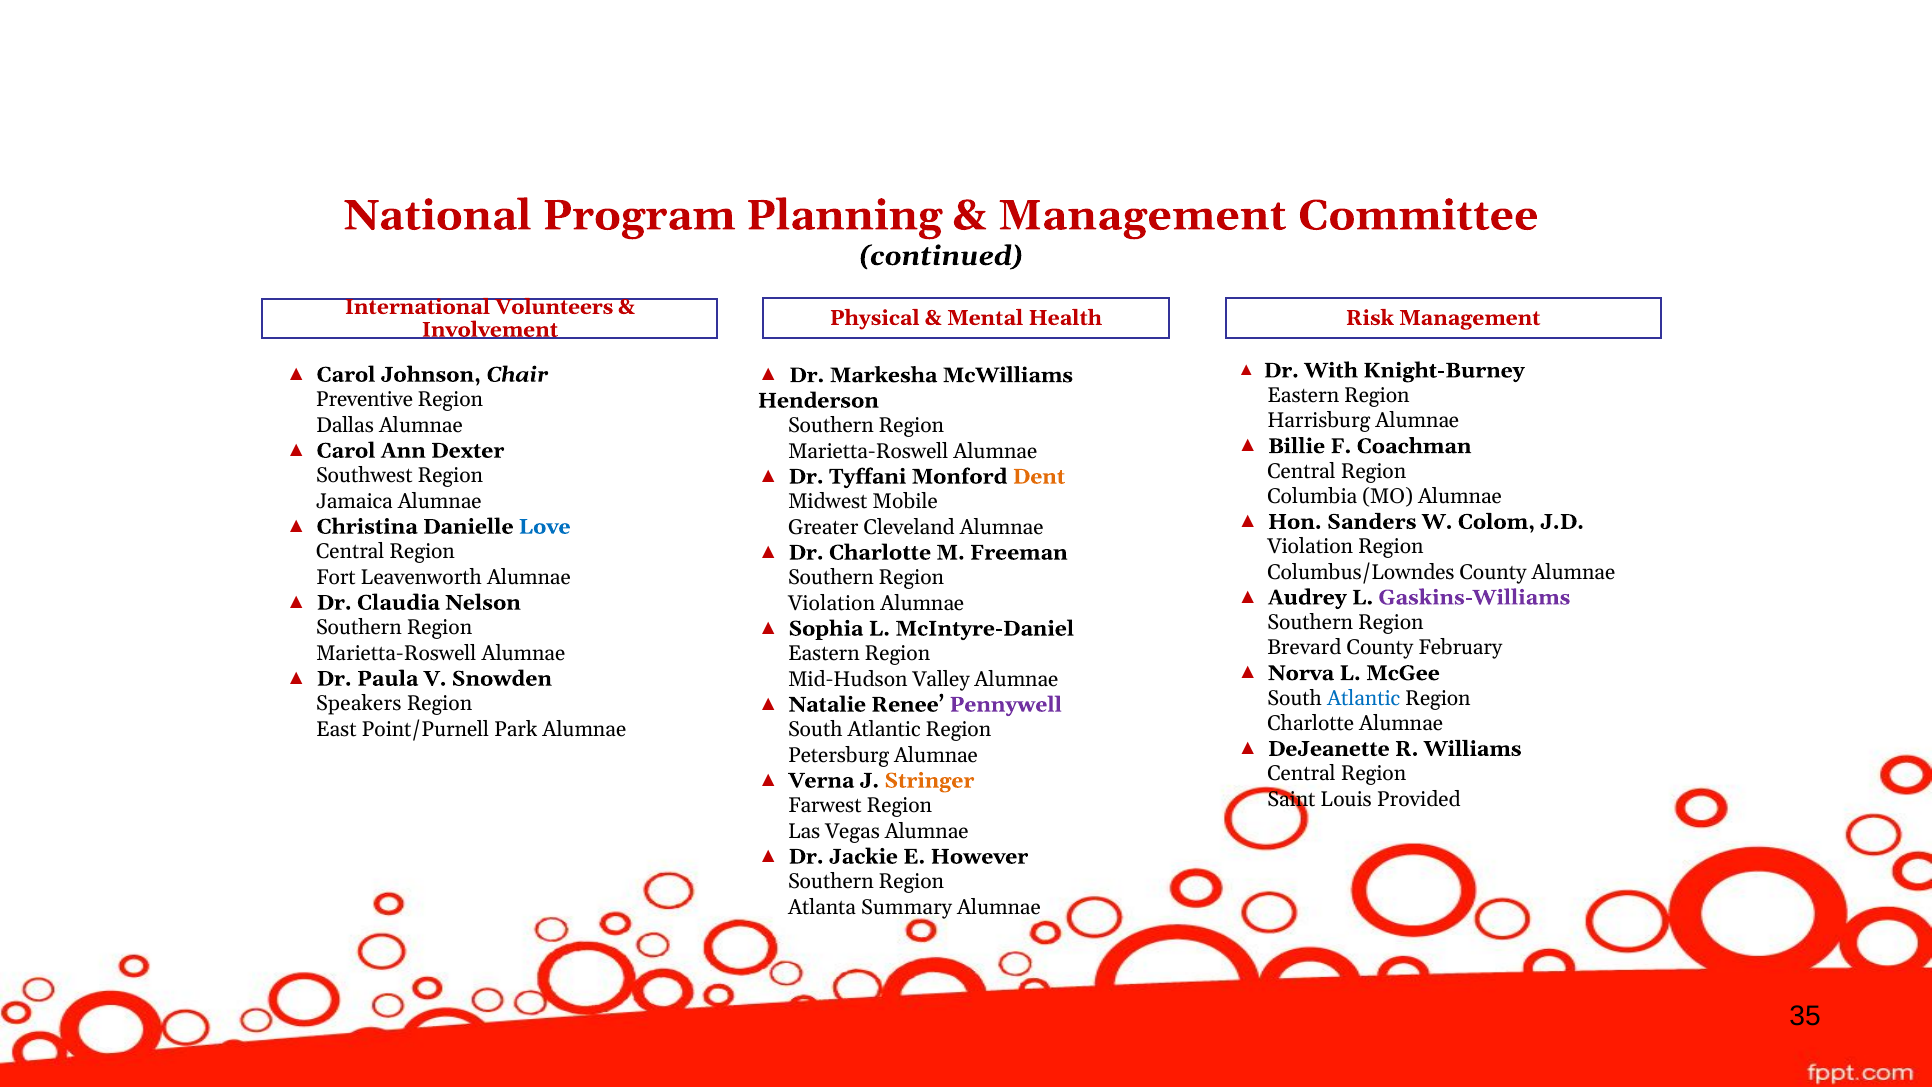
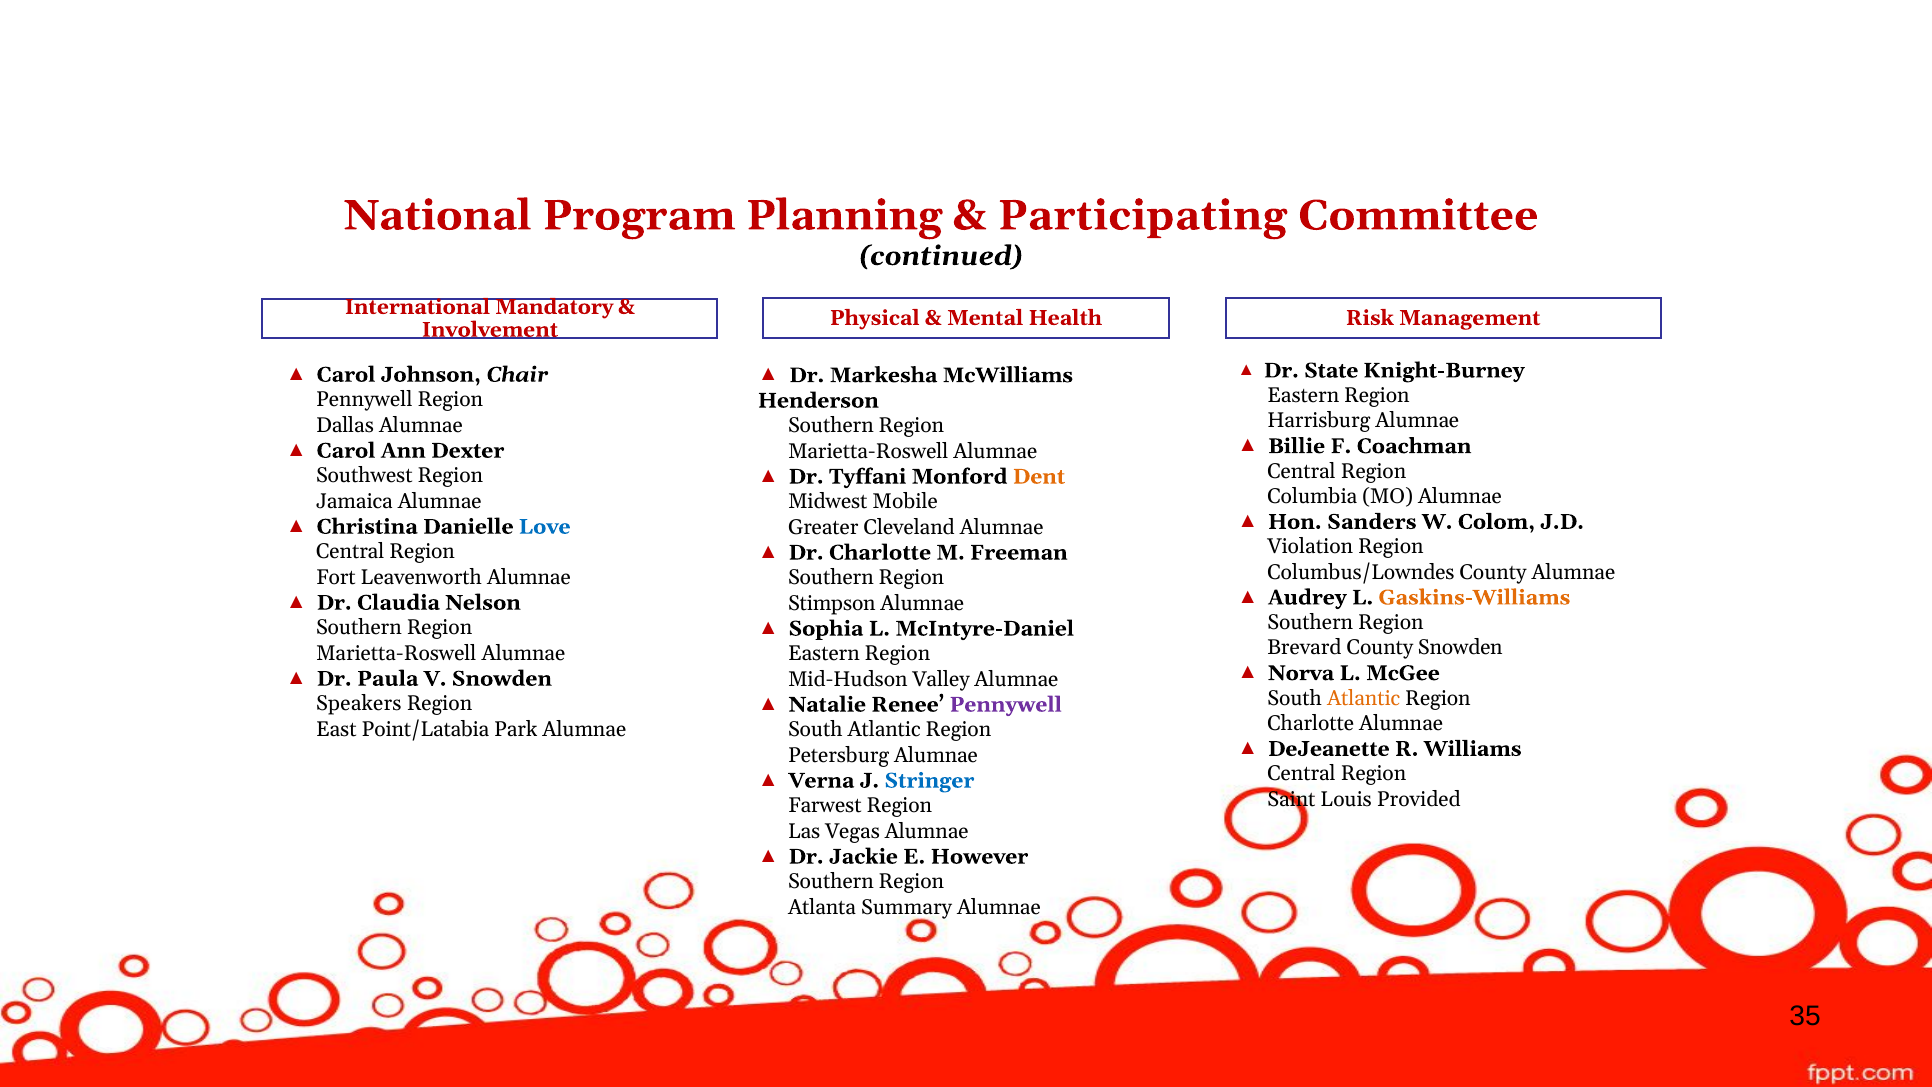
Management: Management -> Participating (1142, 215)
Volunteers: Volunteers -> Mandatory (554, 307)
With: With -> State (1331, 370)
Preventive: Preventive -> Pennywell (364, 400)
Gaskins-Williams colour: purple -> orange (1474, 597)
Violation: Violation -> Stimpson (832, 603)
County February: February -> Snowden (1460, 648)
Atlantic colour: blue -> orange (1364, 698)
Point/Purnell: Point/Purnell -> Point/Latabia (425, 729)
Stringer colour: orange -> blue (929, 780)
